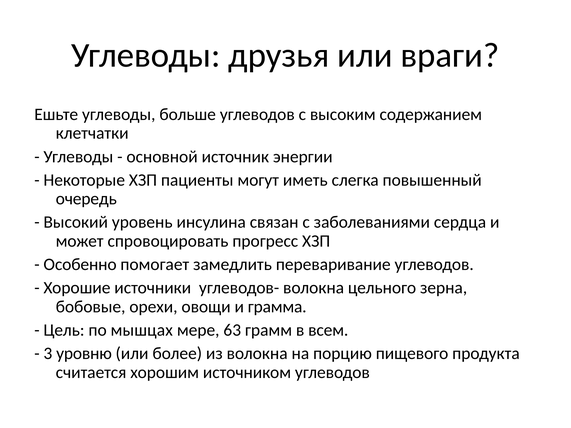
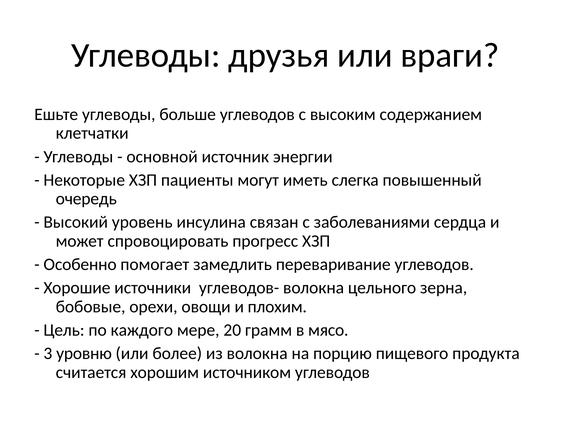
грамма: грамма -> плохим (277, 307)
мышцах: мышцах -> каждого (142, 330)
63: 63 -> 20 (232, 330)
всем: всем -> мясо (328, 330)
